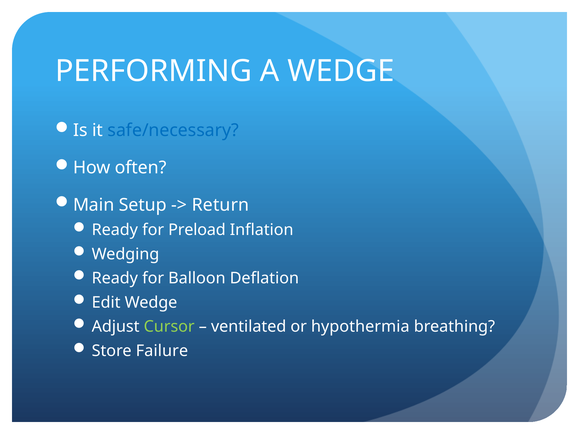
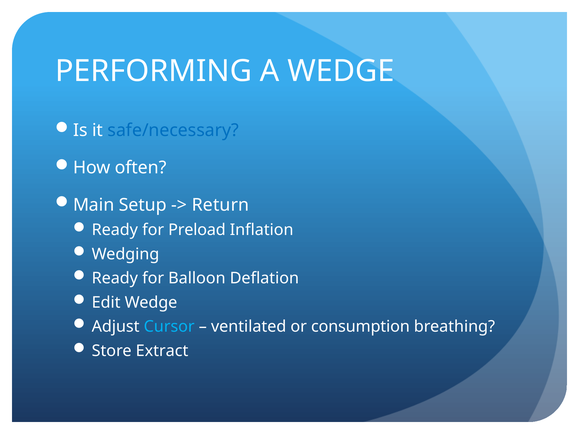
Cursor colour: light green -> light blue (169, 327)
hypothermia: hypothermia -> consumption (360, 327)
Failure: Failure -> Extract (162, 351)
